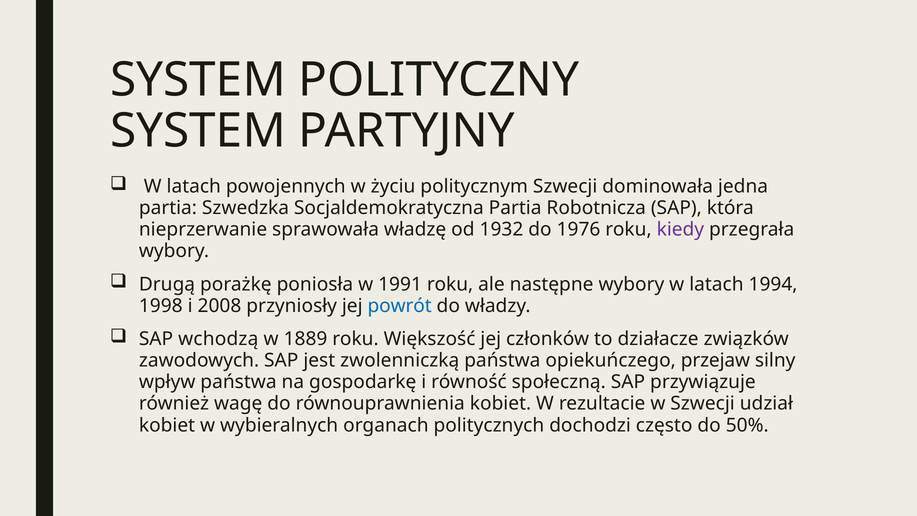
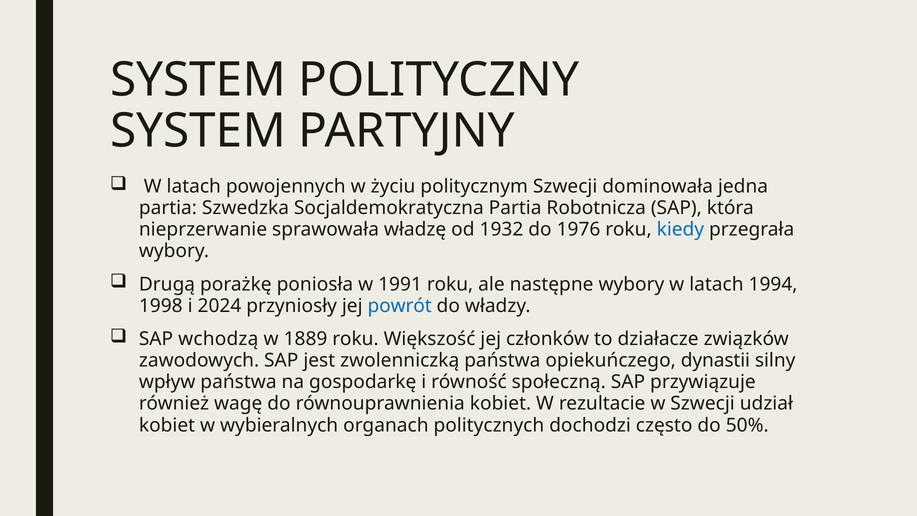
kiedy colour: purple -> blue (680, 230)
2008: 2008 -> 2024 (219, 306)
przejaw: przejaw -> dynastii (715, 360)
